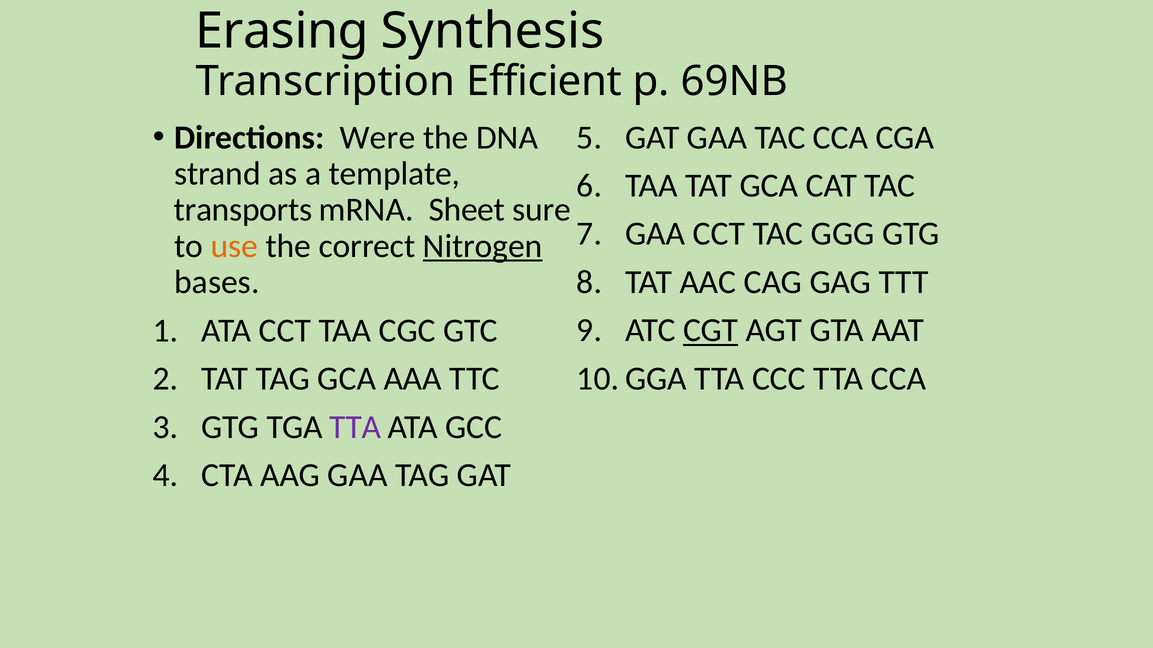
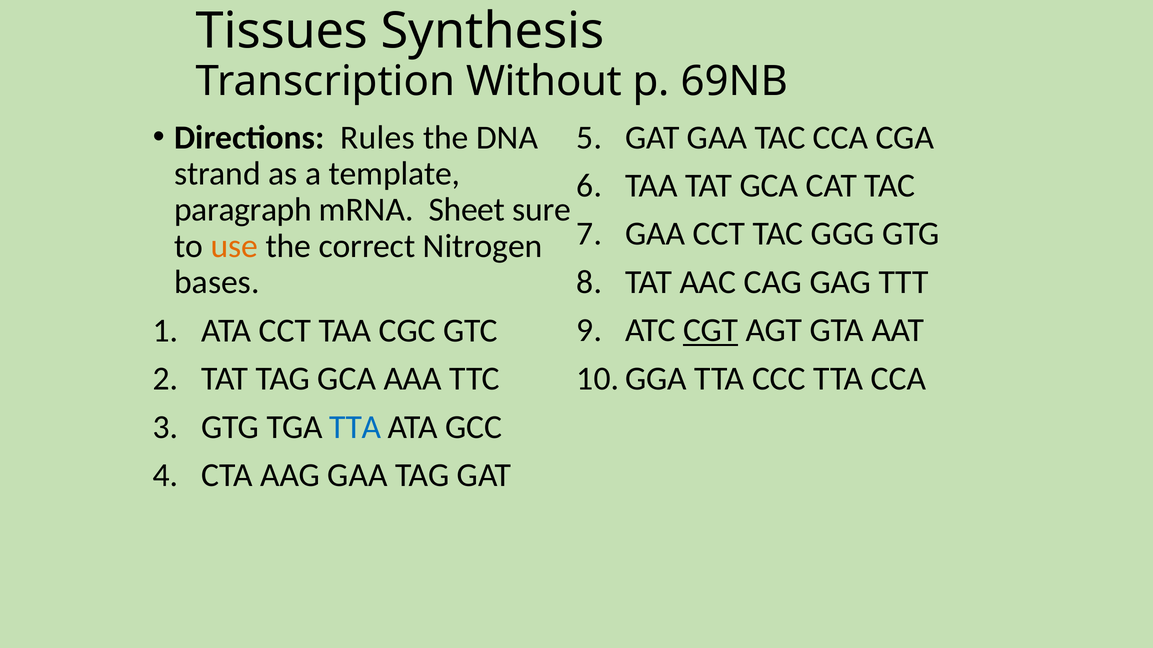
Erasing: Erasing -> Tissues (282, 31)
Efficient: Efficient -> Without (544, 81)
Were: Were -> Rules (378, 138)
transports: transports -> paragraph (243, 210)
Nitrogen underline: present -> none (483, 246)
TTA colour: purple -> blue (355, 427)
